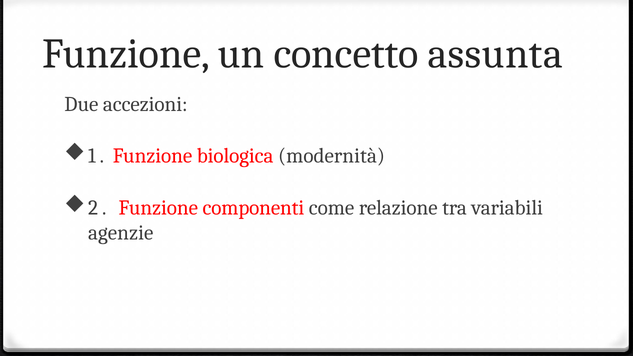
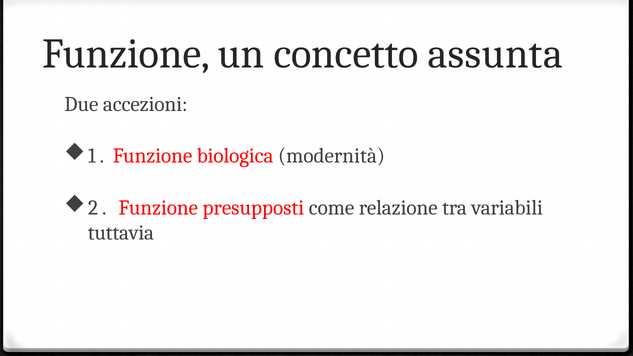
componenti: componenti -> presupposti (253, 208)
agenzie: agenzie -> tuttavia (121, 233)
